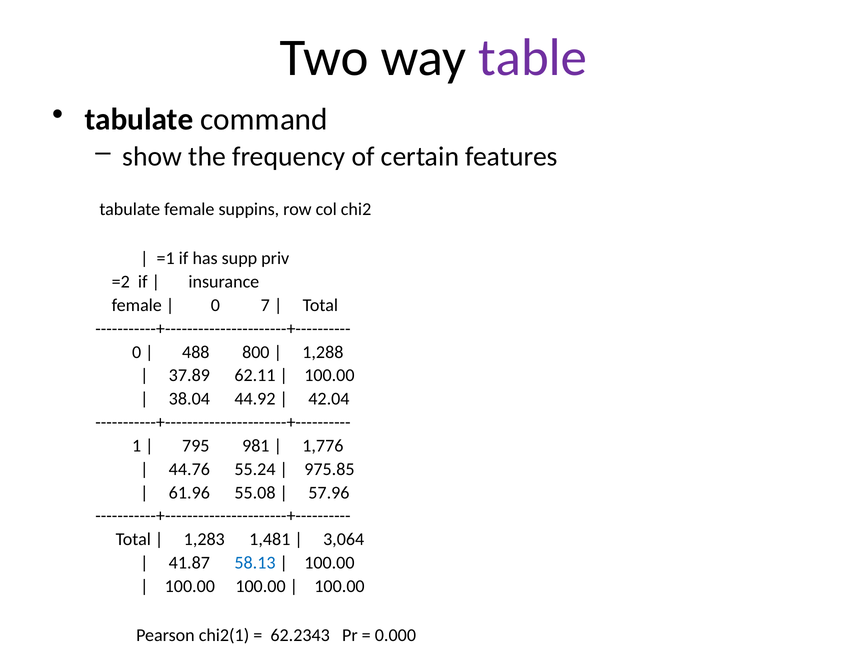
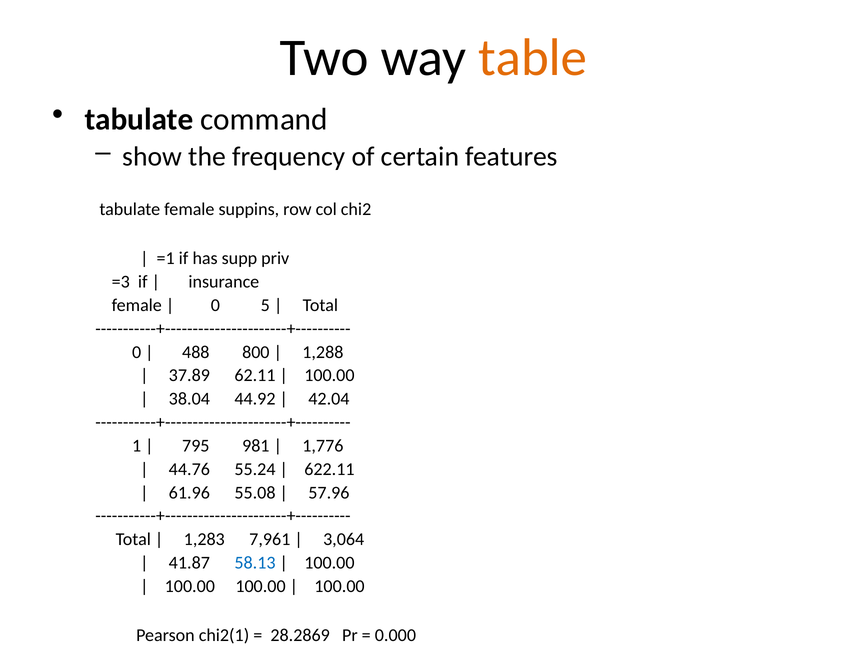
table colour: purple -> orange (533, 58)
=2: =2 -> =3 (121, 282)
7: 7 -> 5 (265, 305)
975.85: 975.85 -> 622.11 (329, 469)
1,481: 1,481 -> 7,961 (270, 540)
62.2343: 62.2343 -> 28.2869 (300, 635)
